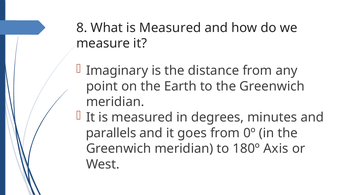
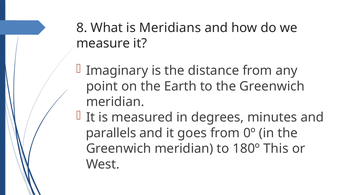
What is Measured: Measured -> Meridians (170, 28)
Axis: Axis -> This (276, 149)
